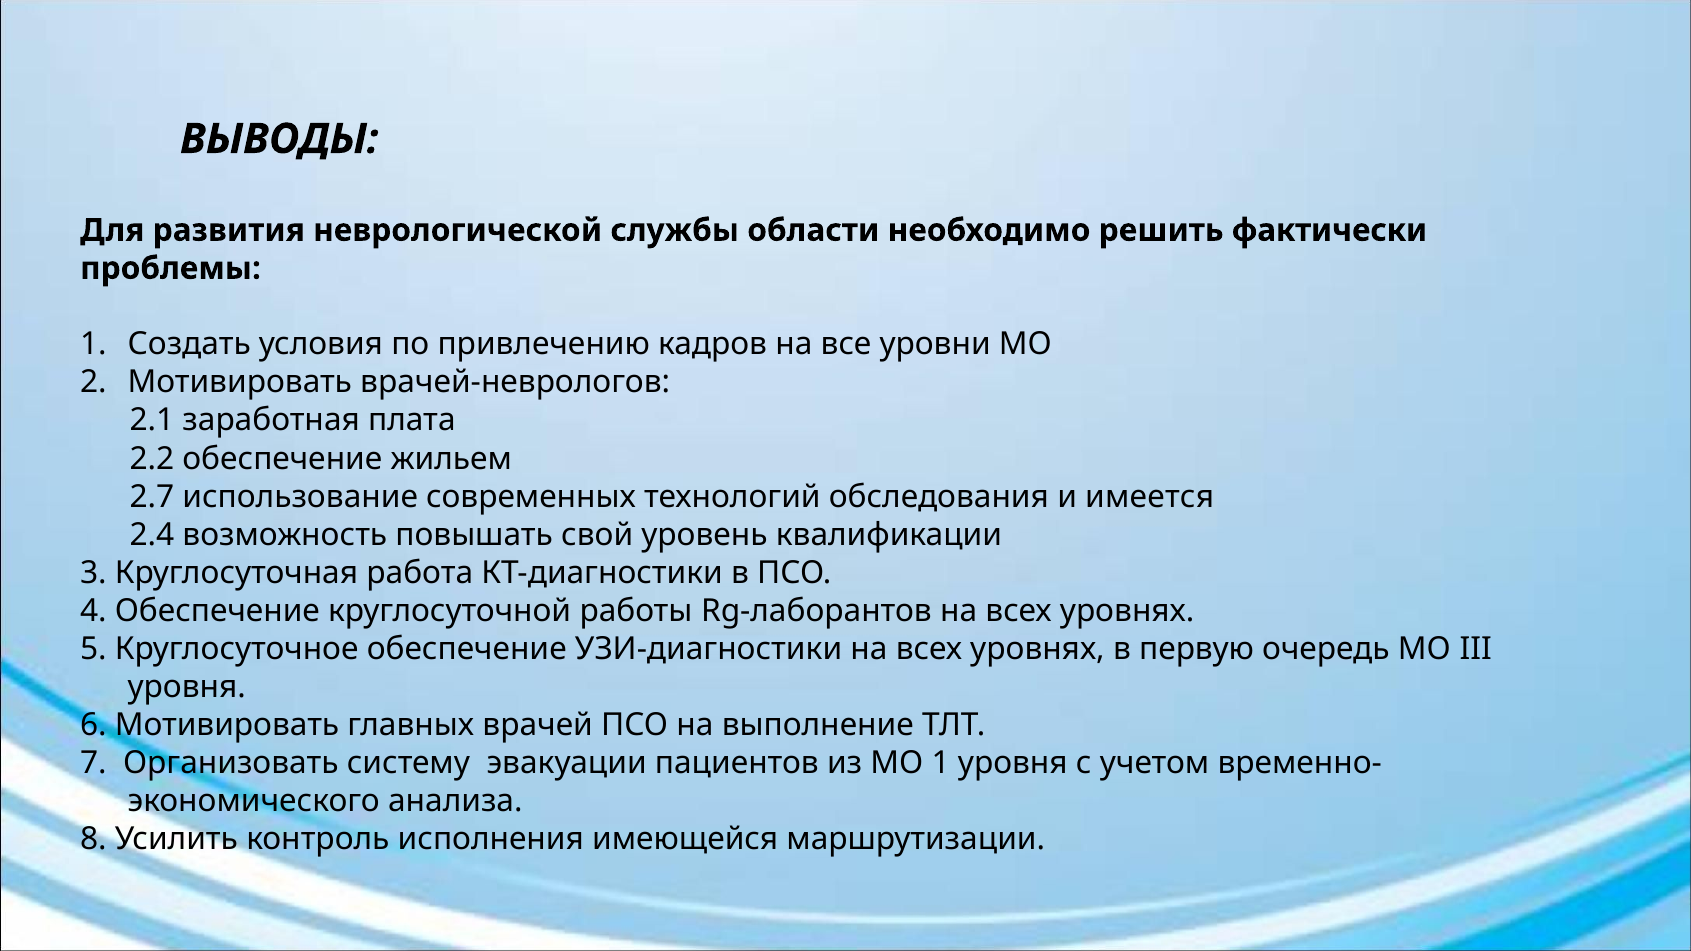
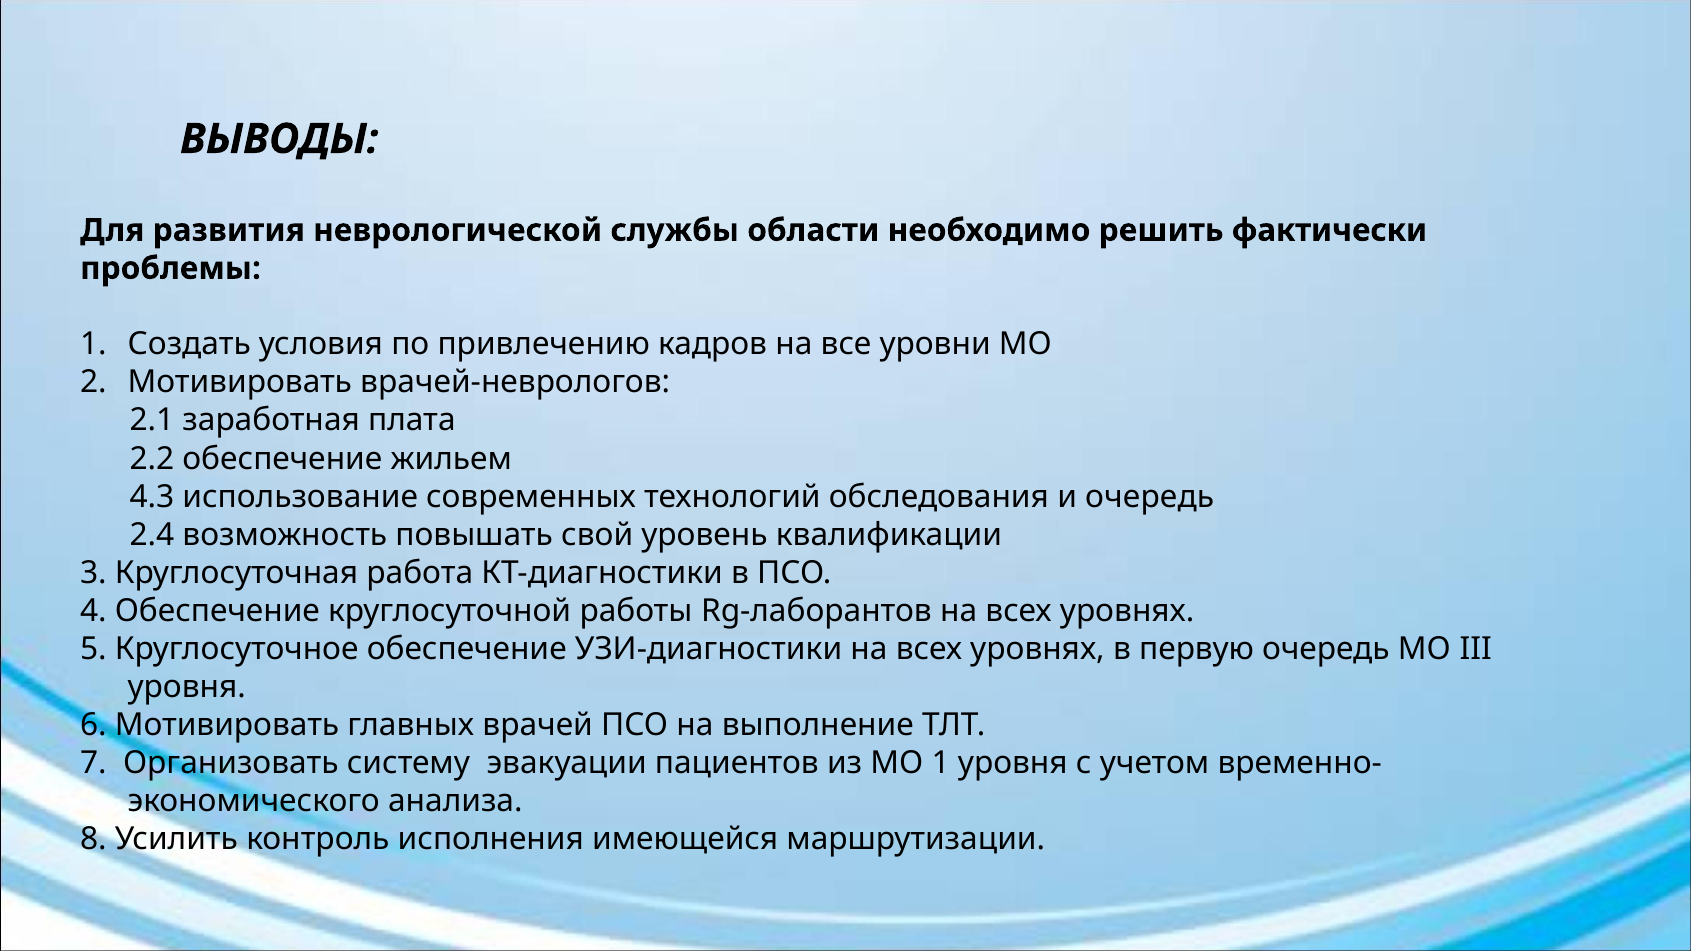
2.7: 2.7 -> 4.3 (152, 497)
и имеется: имеется -> очередь (1150, 497)
